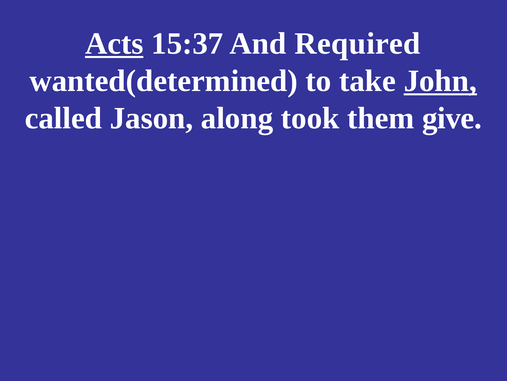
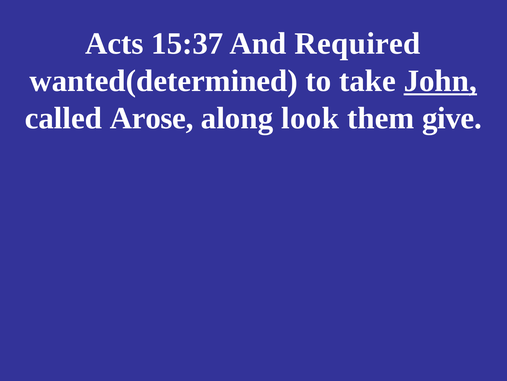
Acts underline: present -> none (114, 44)
Jason: Jason -> Arose (152, 118)
took: took -> look (310, 118)
